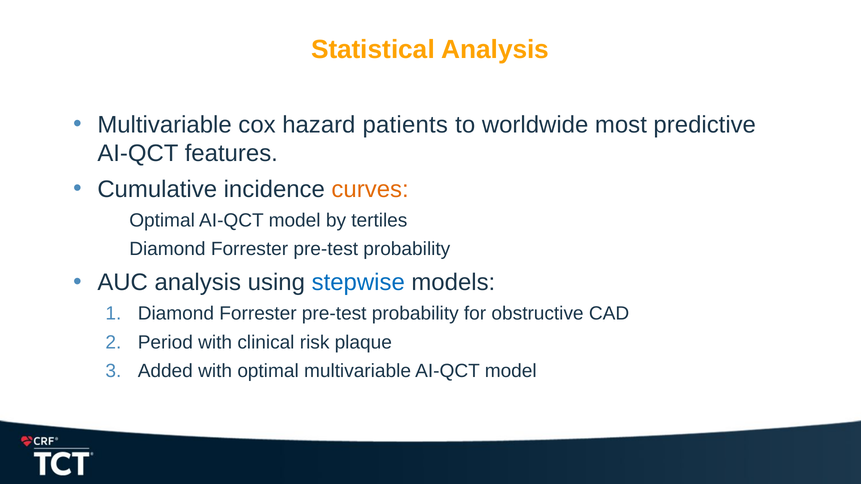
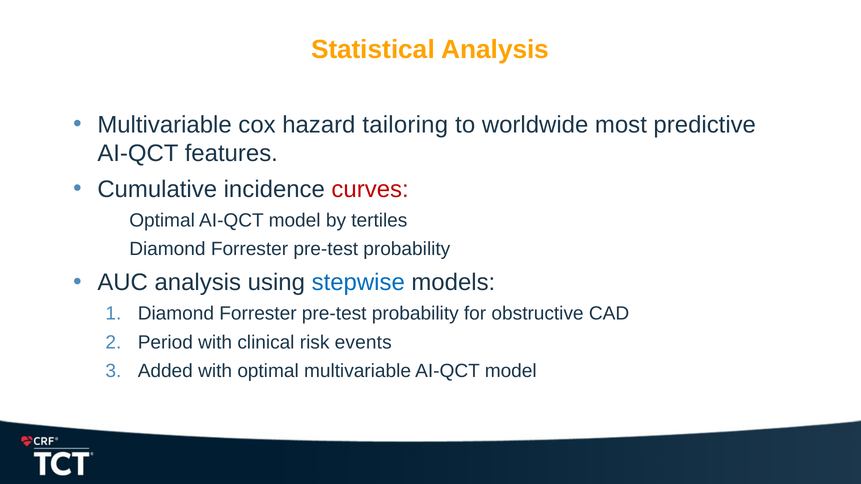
patients: patients -> tailoring (405, 125)
curves colour: orange -> red (370, 189)
plaque: plaque -> events (363, 343)
